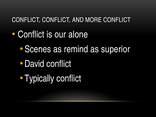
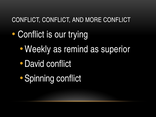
alone: alone -> trying (78, 34)
Scenes: Scenes -> Weekly (38, 49)
Typically: Typically -> Spinning (39, 78)
